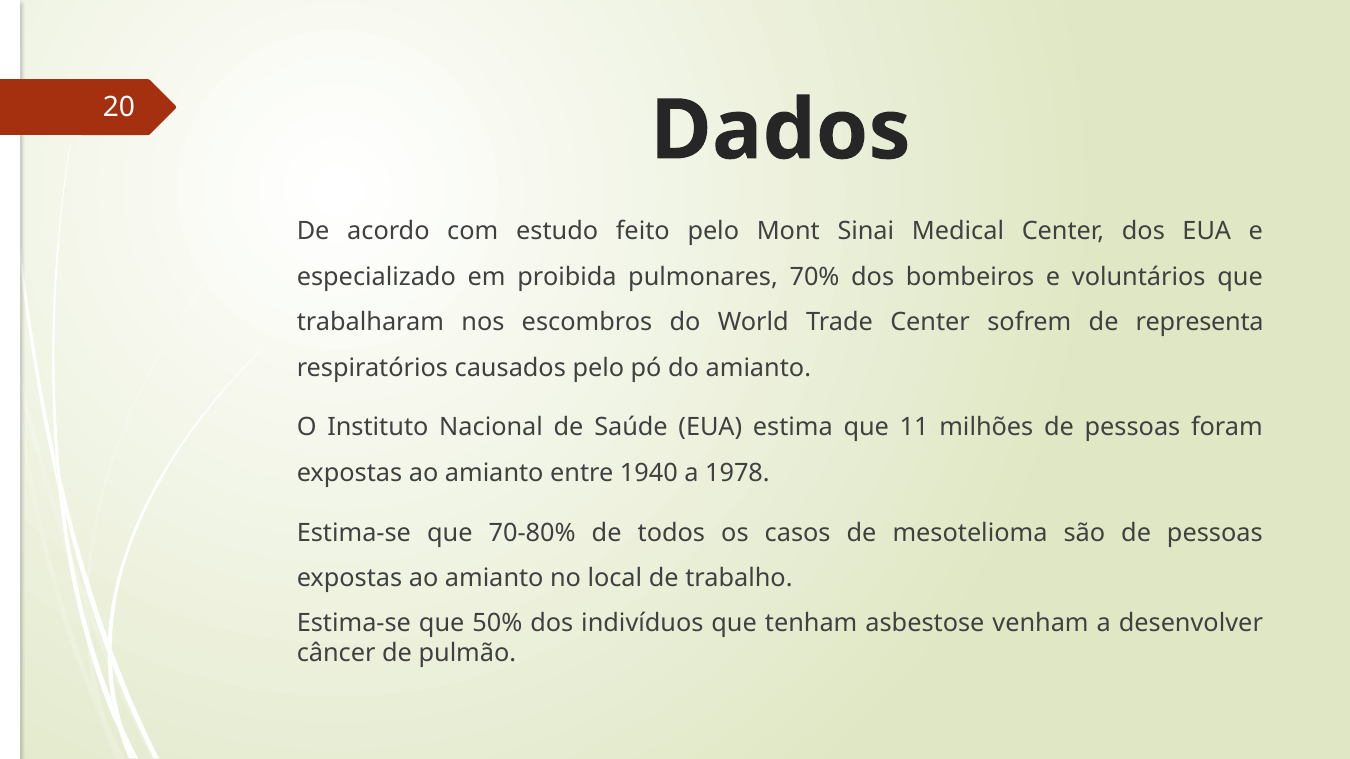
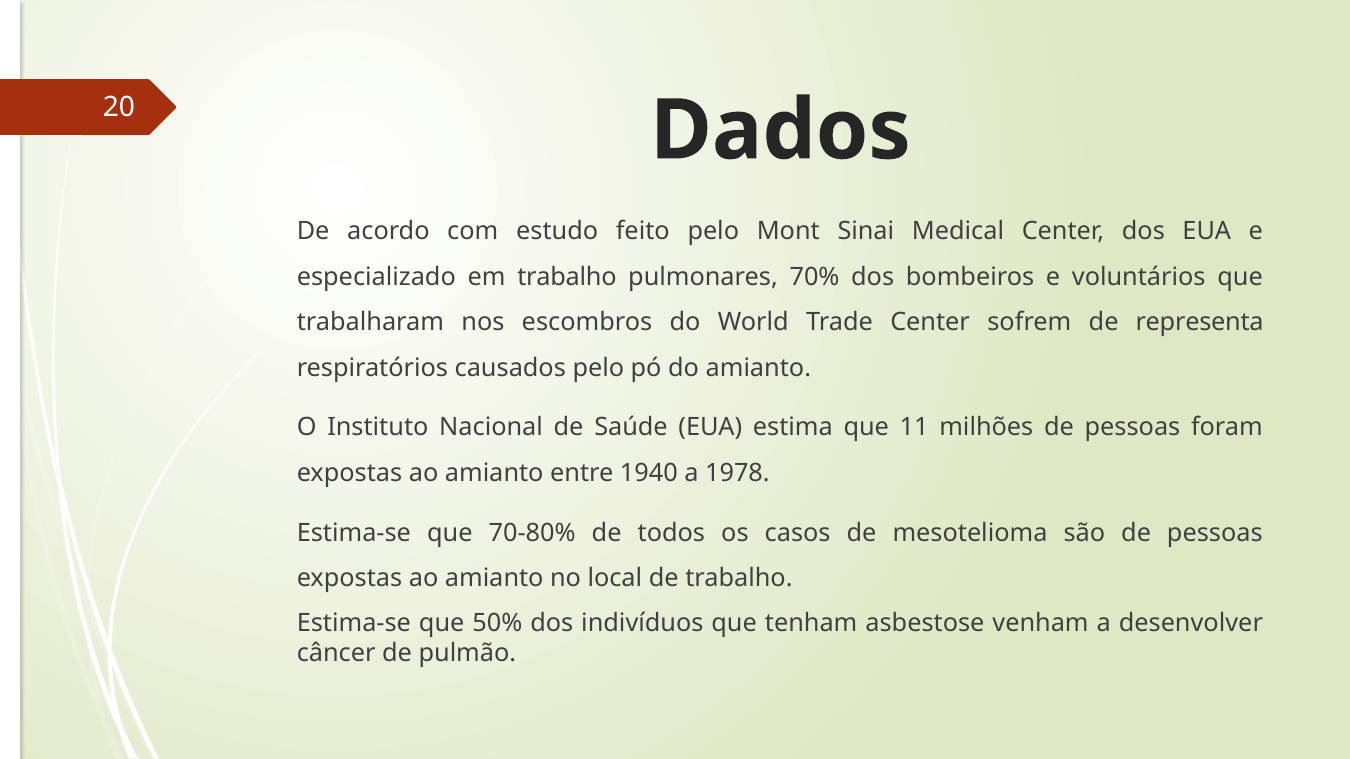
em proibida: proibida -> trabalho (567, 277)
